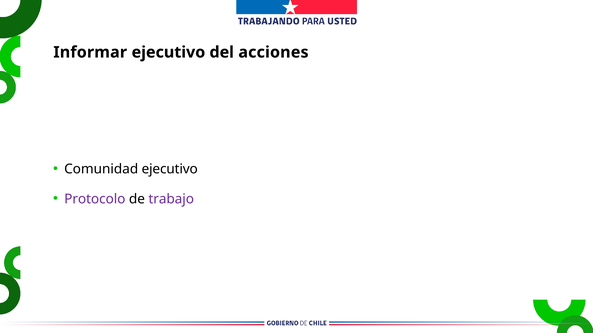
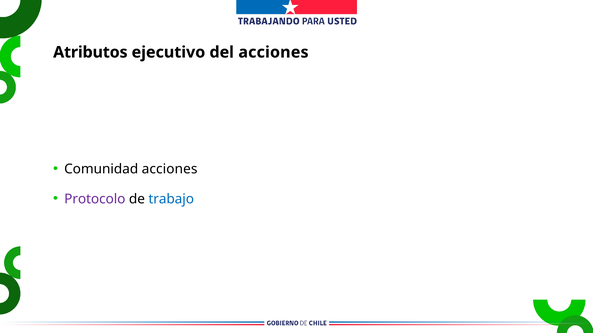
Informar: Informar -> Atributos (90, 52)
Comunidad ejecutivo: ejecutivo -> acciones (170, 169)
trabajo colour: purple -> blue (171, 199)
